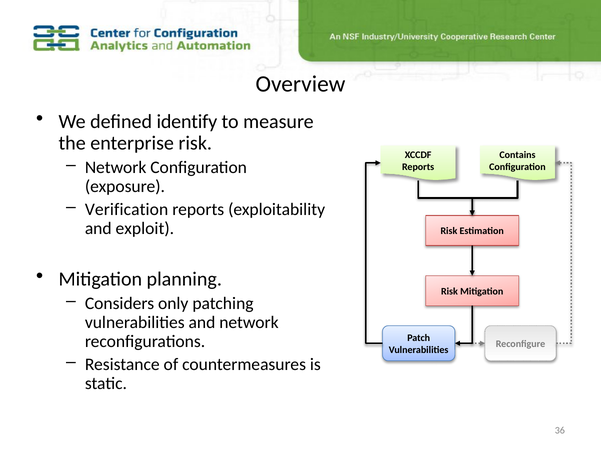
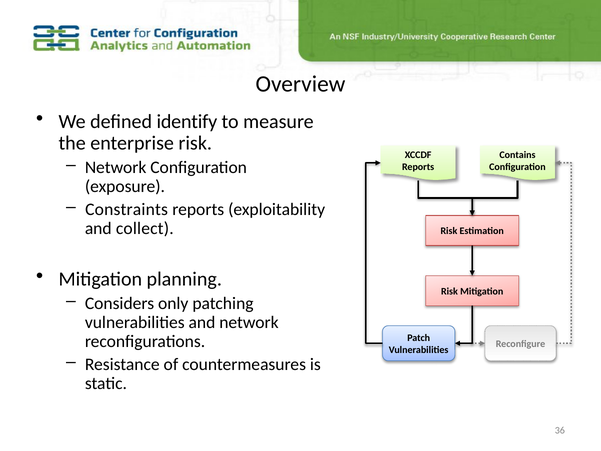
Verification: Verification -> Constraints (127, 209)
exploit: exploit -> collect (145, 228)
